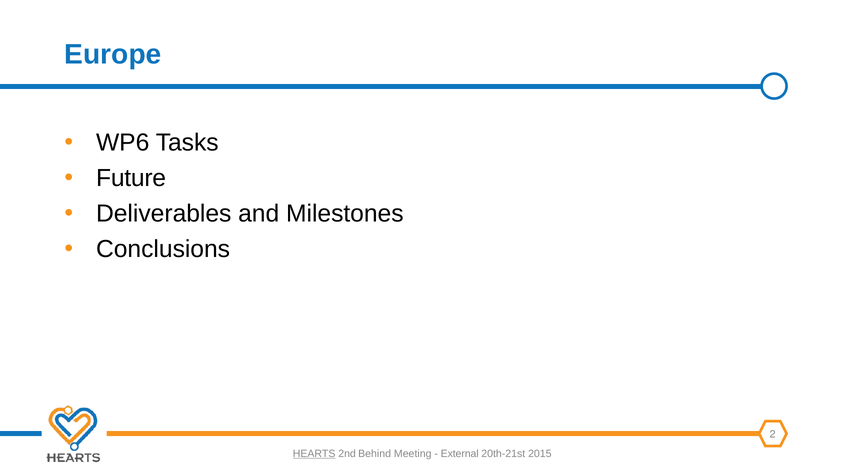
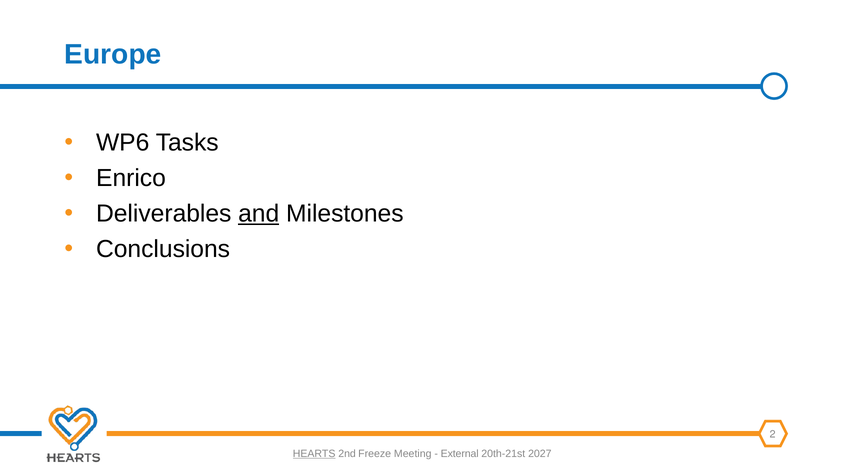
Future: Future -> Enrico (131, 178)
and underline: none -> present (259, 214)
Behind: Behind -> Freeze (375, 454)
2015: 2015 -> 2027 (540, 454)
